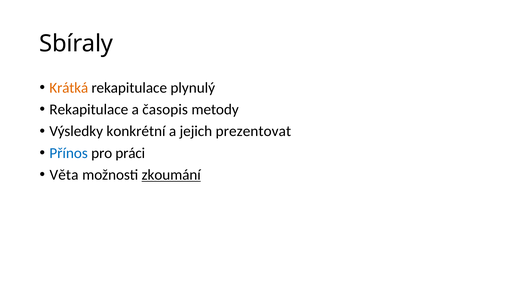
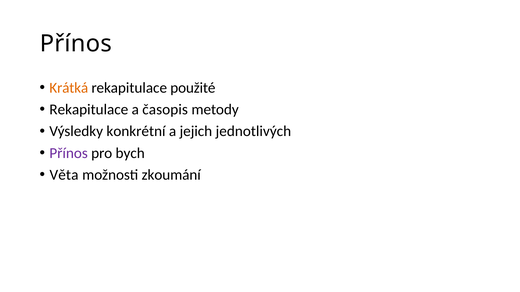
Sbíraly: Sbíraly -> Přínos (76, 44)
plynulý: plynulý -> použité (193, 88)
prezentovat: prezentovat -> jednotlivých (253, 132)
Přínos colour: blue -> purple (69, 153)
práci: práci -> bych (130, 153)
zkoumání underline: present -> none (171, 175)
